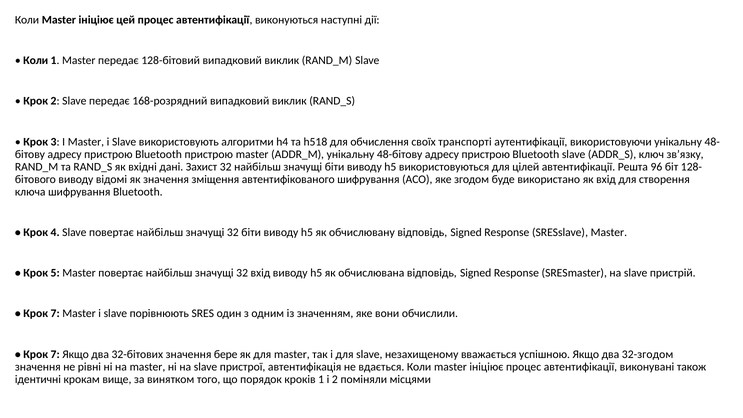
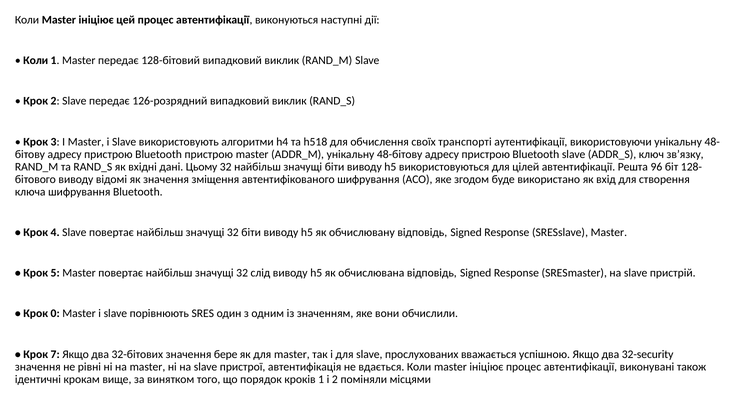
168-розрядний: 168-розрядний -> 126-розрядний (170, 101)
Захист: Захист -> Цьому (202, 167)
32 вхід: вхід -> слід (260, 273)
7: 7 -> 0 (55, 314)
незахищеному: незахищеному -> прослухованих (422, 354)
32-згодом: 32-згодом -> 32-security (648, 354)
